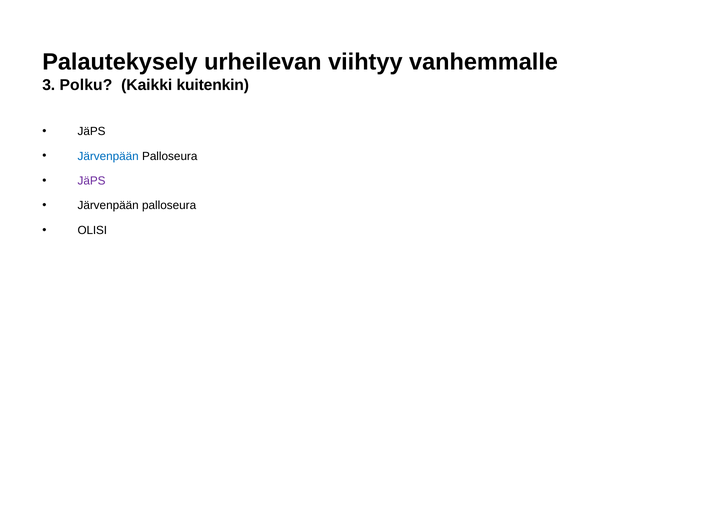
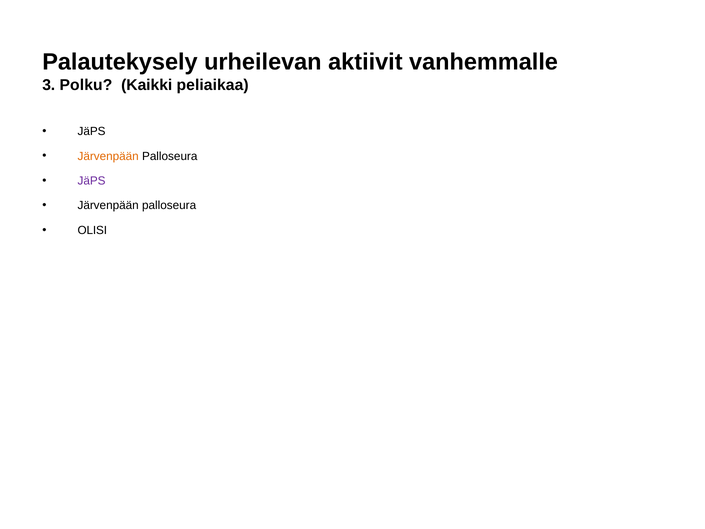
viihtyy: viihtyy -> aktiivit (365, 62)
kuitenkin: kuitenkin -> peliaikaa (213, 85)
Järvenpään colour: blue -> orange (108, 156)
